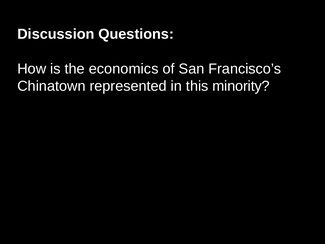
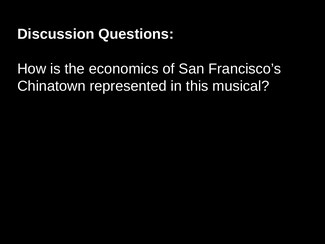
minority: minority -> musical (241, 86)
